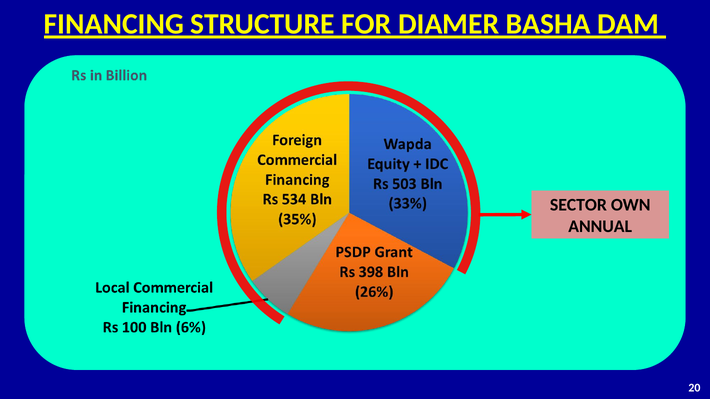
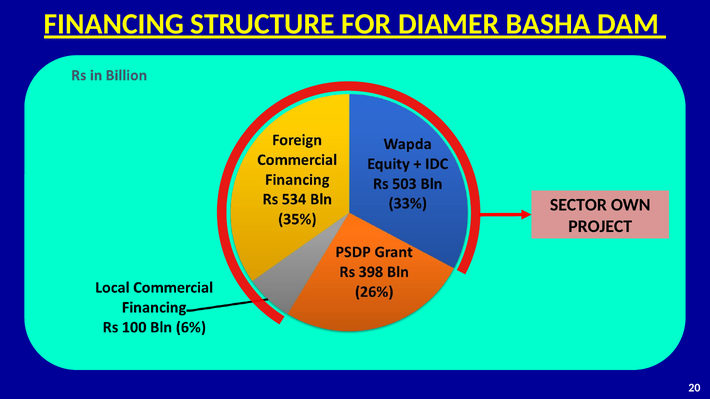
ANNUAL: ANNUAL -> PROJECT (600, 227)
